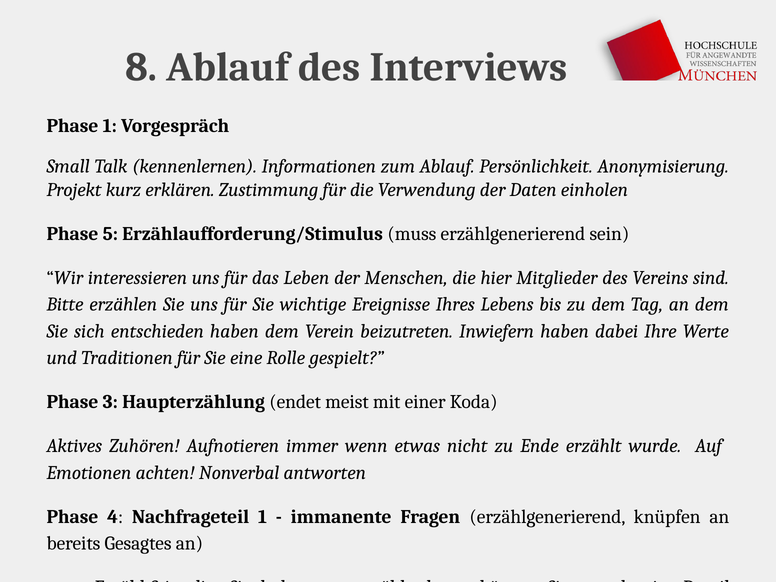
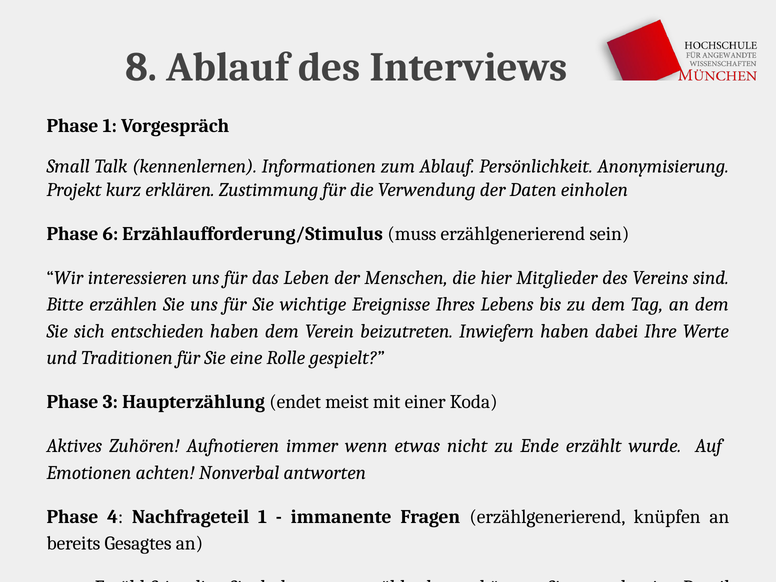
5: 5 -> 6 (110, 234)
